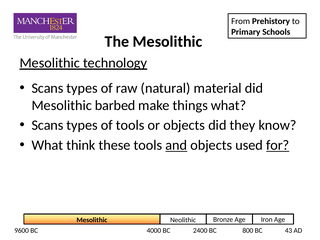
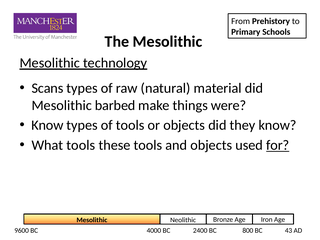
things what: what -> were (229, 105)
Scans: Scans -> Know (47, 125)
What think: think -> tools (81, 145)
and underline: present -> none (176, 145)
